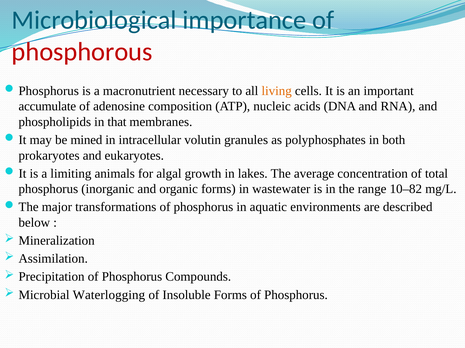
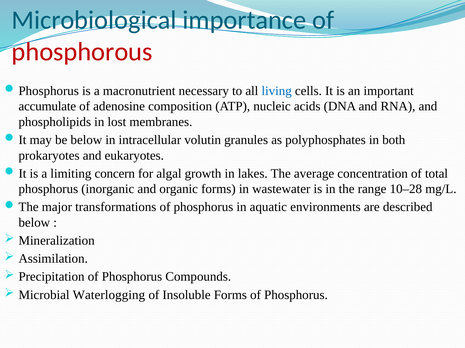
living colour: orange -> blue (277, 91)
that: that -> lost (117, 122)
be mined: mined -> below (86, 140)
animals: animals -> concern (115, 174)
10–82: 10–82 -> 10–28 (406, 189)
